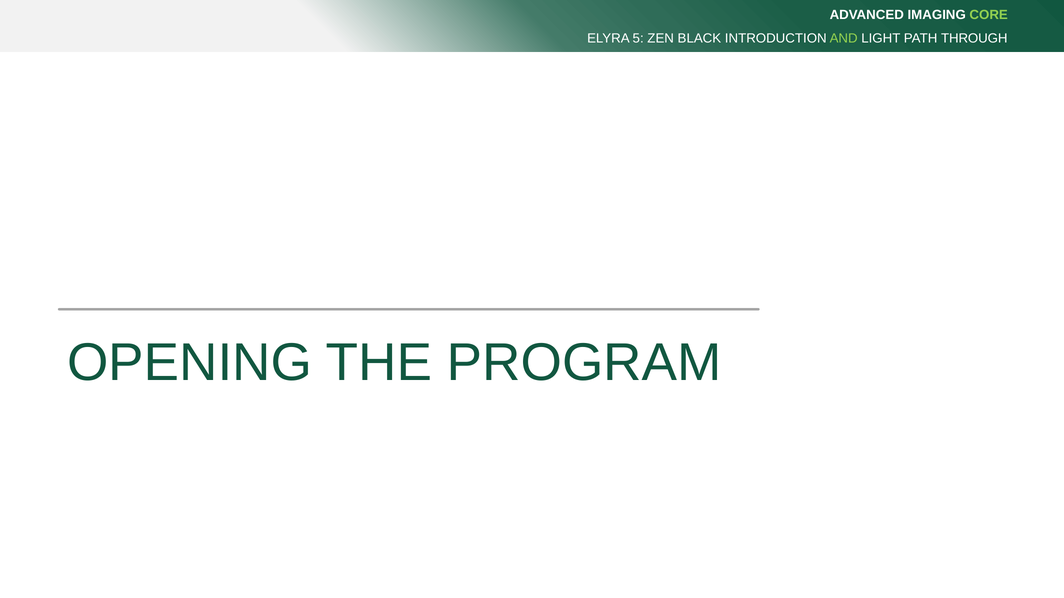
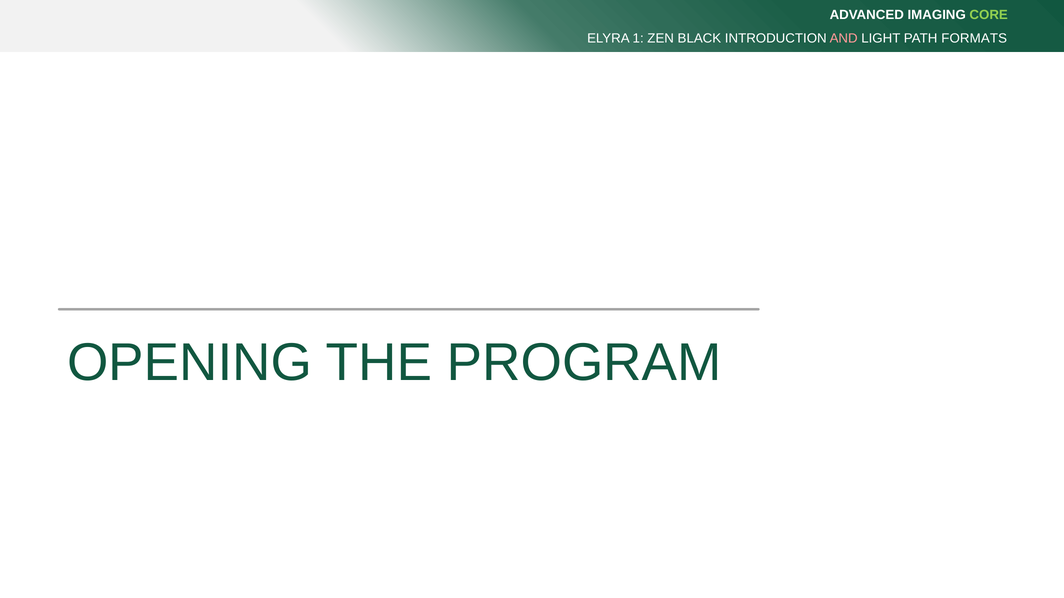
5: 5 -> 1 (638, 39)
AND colour: light green -> pink (844, 39)
THROUGH: THROUGH -> FORMATS (974, 39)
